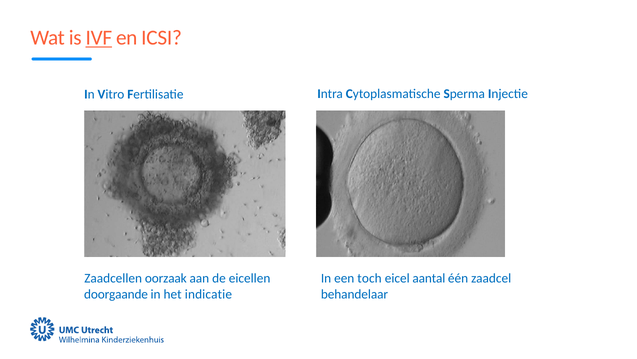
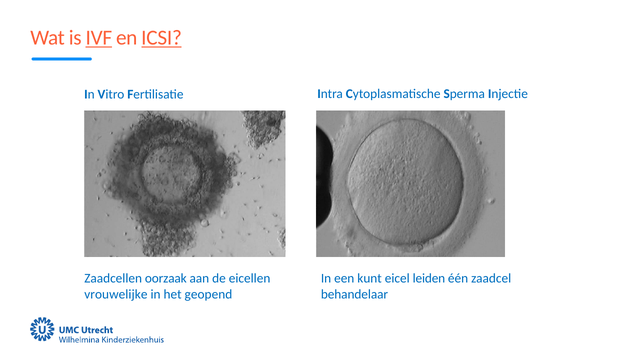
ICSI underline: none -> present (162, 38)
toch: toch -> kunt (370, 278)
aantal: aantal -> leiden (429, 278)
doorgaande: doorgaande -> vrouwelijke (116, 294)
indicatie: indicatie -> geopend (208, 294)
